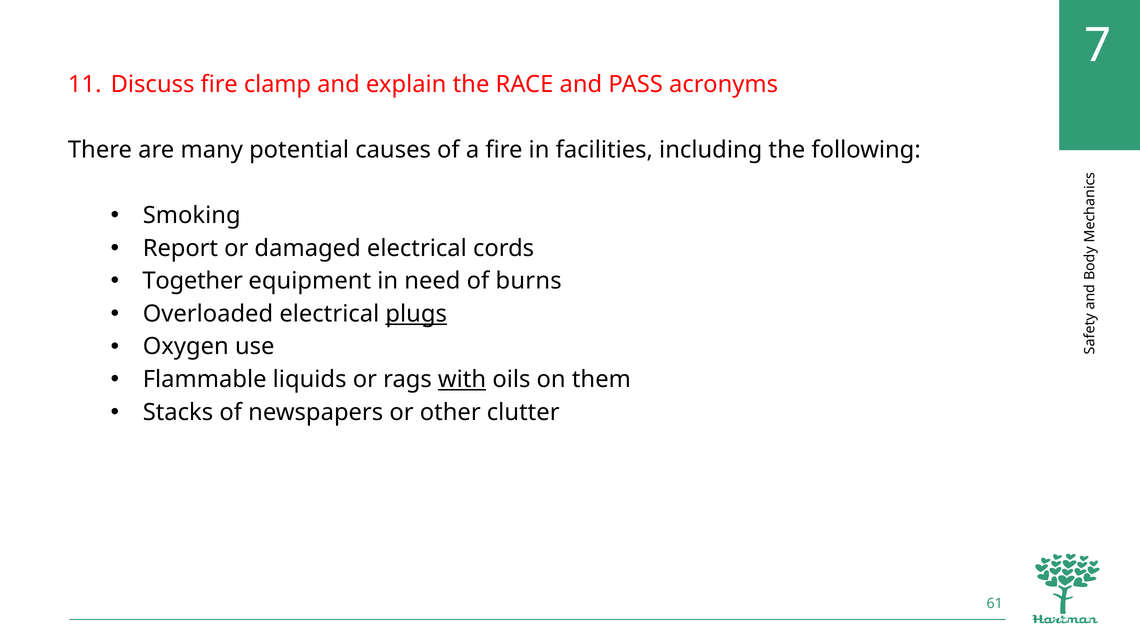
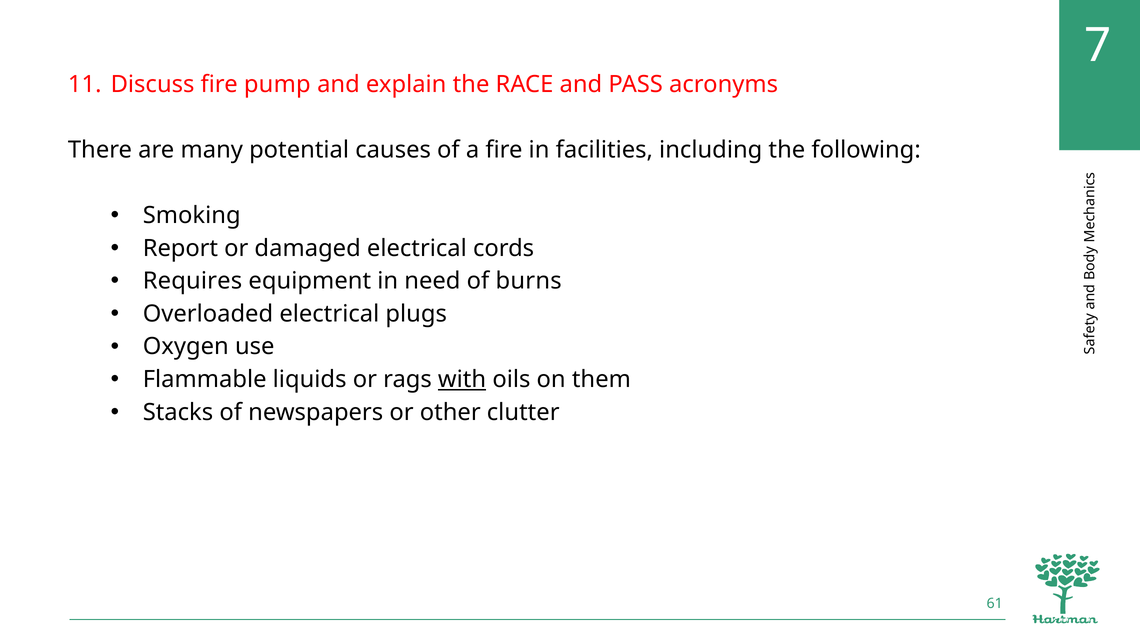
clamp: clamp -> pump (277, 84)
Together: Together -> Requires (192, 281)
plugs underline: present -> none (416, 314)
